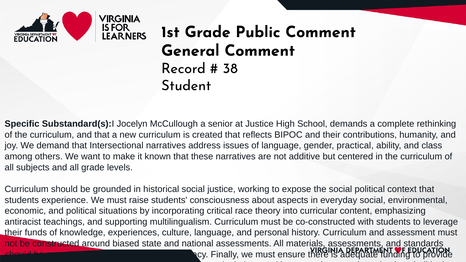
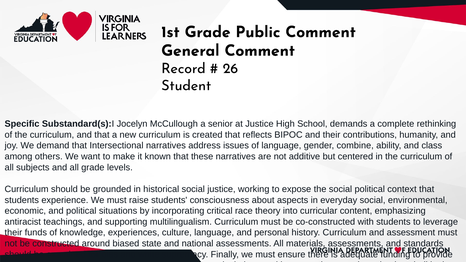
38: 38 -> 26 (230, 68)
practical: practical -> combine (355, 146)
